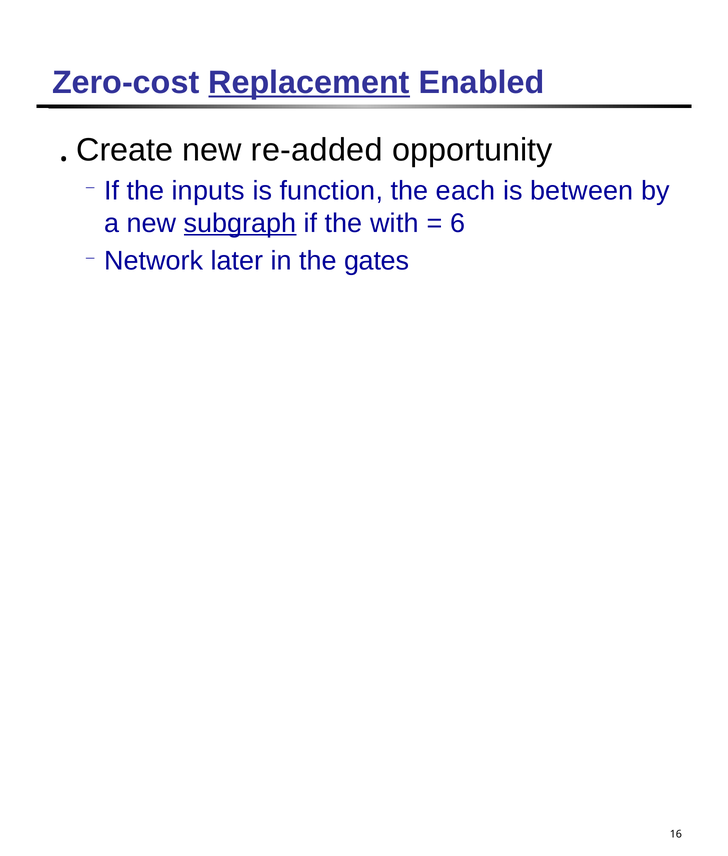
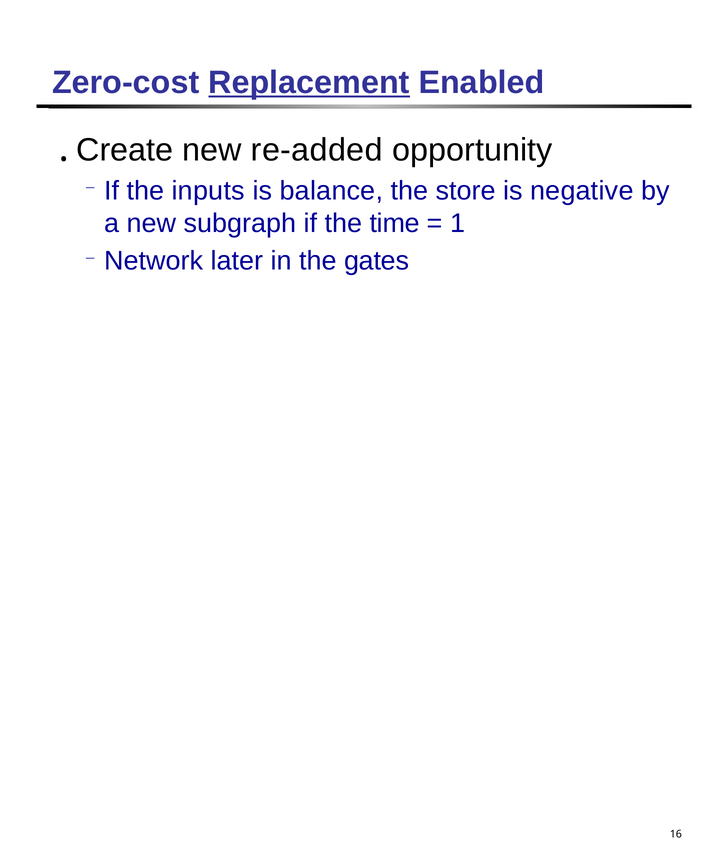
function: function -> balance (331, 191)
each: each -> store (466, 191)
between: between -> negative (582, 191)
subgraph underline: present -> none (240, 223)
with: with -> time (395, 223)
6: 6 -> 1 (458, 223)
